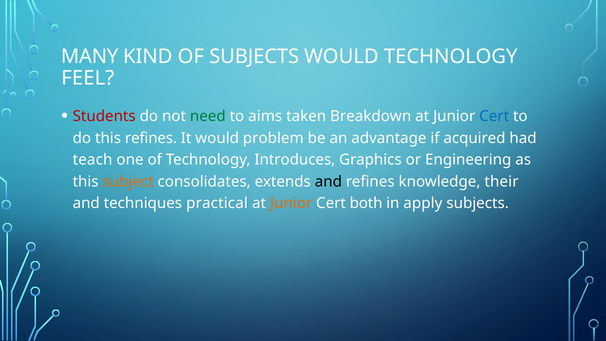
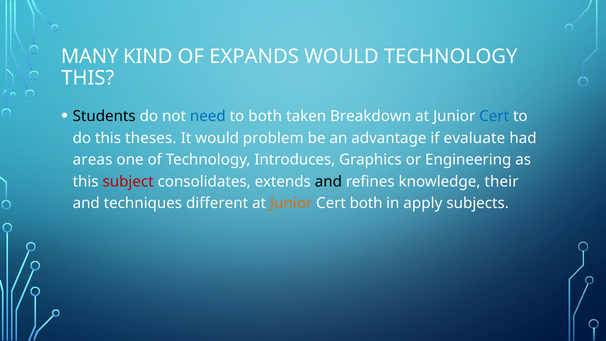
OF SUBJECTS: SUBJECTS -> EXPANDS (254, 56)
FEEL: FEEL -> THIS (88, 78)
Students colour: red -> black (104, 116)
need colour: green -> blue (208, 116)
to aims: aims -> both (265, 116)
this refines: refines -> theses (151, 138)
acquired: acquired -> evaluate (474, 138)
teach: teach -> areas (93, 160)
subject colour: orange -> red (128, 182)
practical: practical -> different (217, 203)
